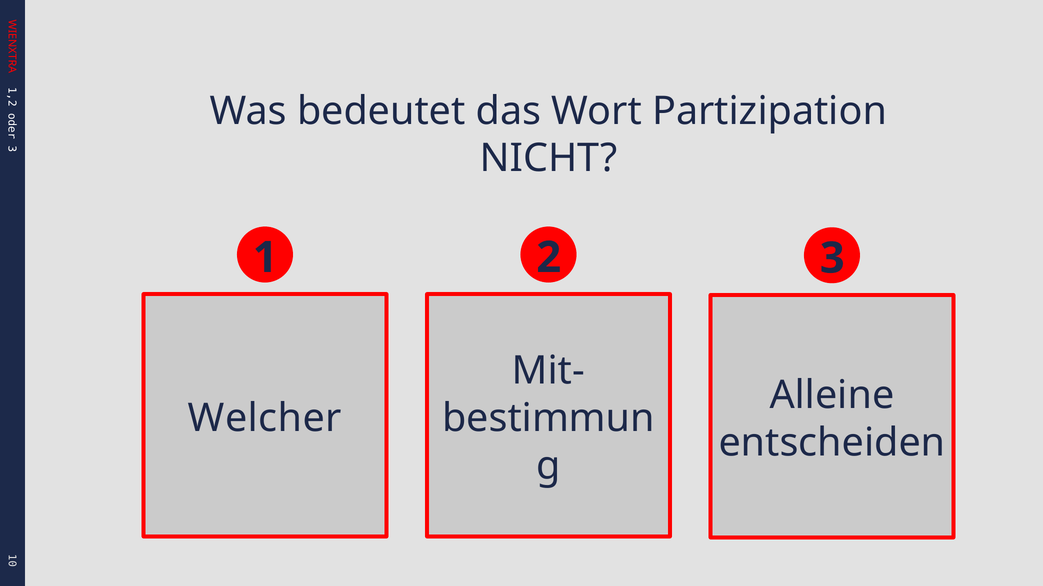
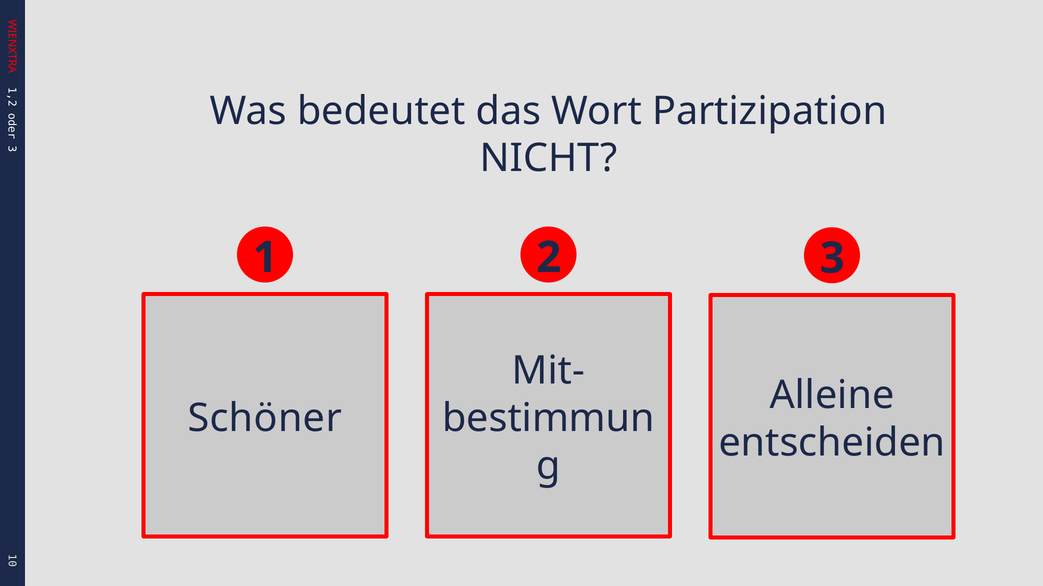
Welcher: Welcher -> Schöner (265, 419)
